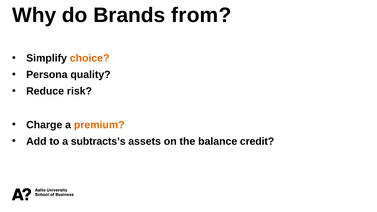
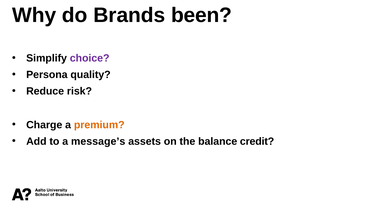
from: from -> been (201, 15)
choice colour: orange -> purple (90, 58)
subtracts’s: subtracts’s -> message’s (98, 141)
